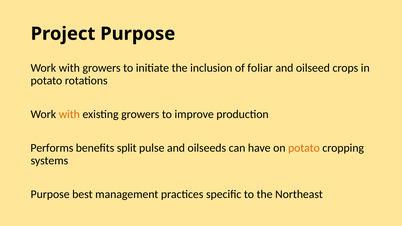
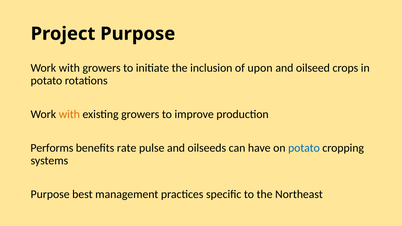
foliar: foliar -> upon (260, 68)
split: split -> rate (127, 148)
potato colour: orange -> blue (304, 148)
